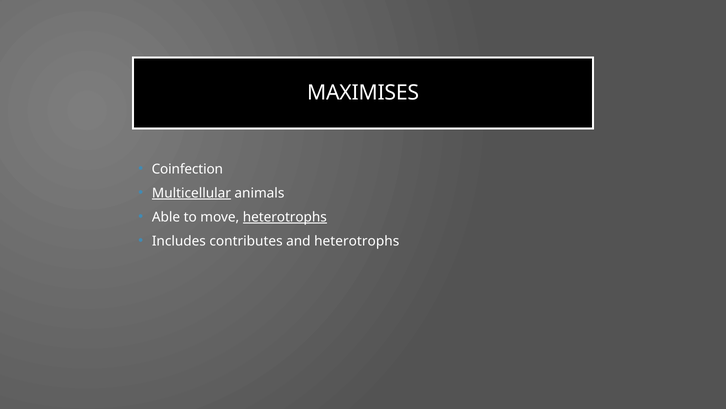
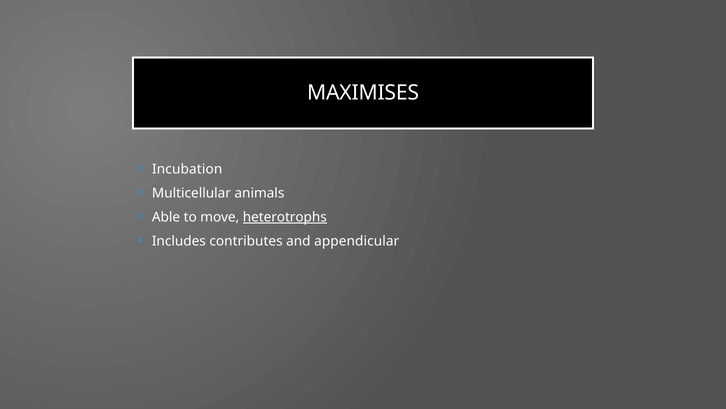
Coinfection: Coinfection -> Incubation (187, 169)
Multicellular underline: present -> none (191, 193)
and heterotrophs: heterotrophs -> appendicular (357, 241)
